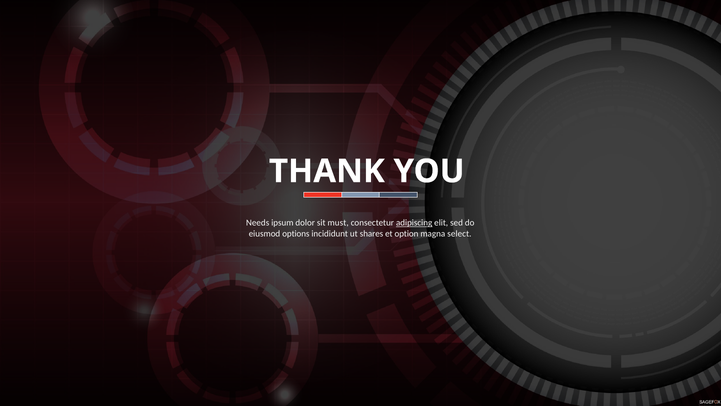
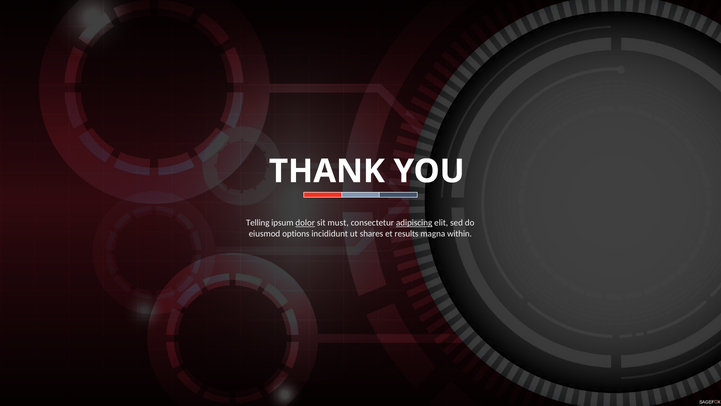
Needs: Needs -> Telling (258, 223)
dolor underline: none -> present (305, 223)
option: option -> results (407, 233)
select: select -> within (460, 233)
